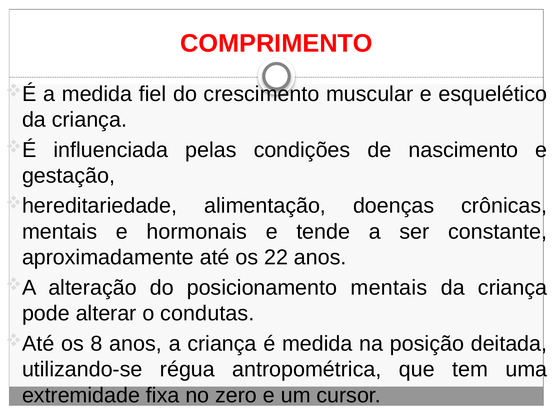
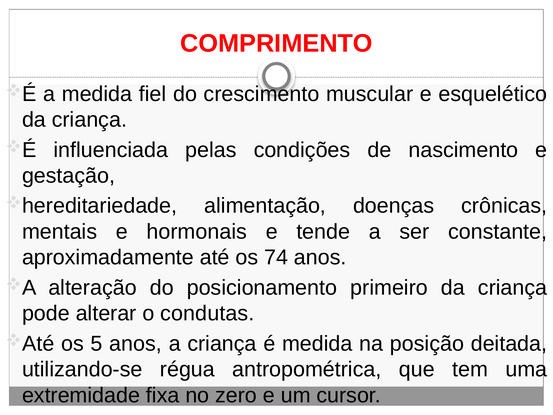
22: 22 -> 74 (276, 257)
posicionamento mentais: mentais -> primeiro (389, 288)
8: 8 -> 5 (97, 343)
